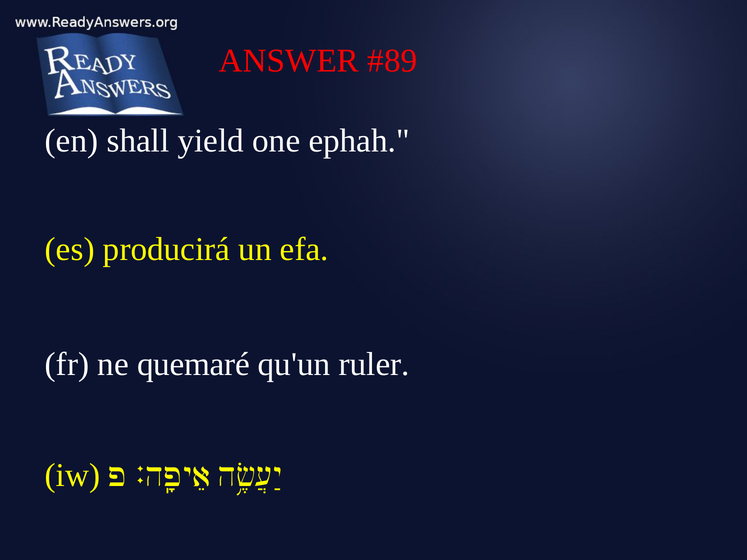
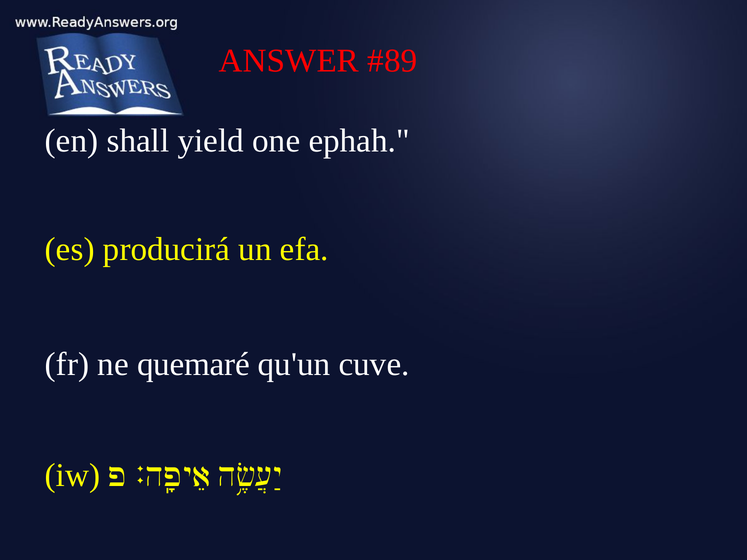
ruler: ruler -> cuve (374, 364)
